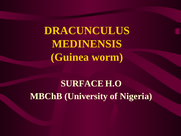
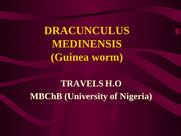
SURFACE: SURFACE -> TRAVELS (82, 83)
